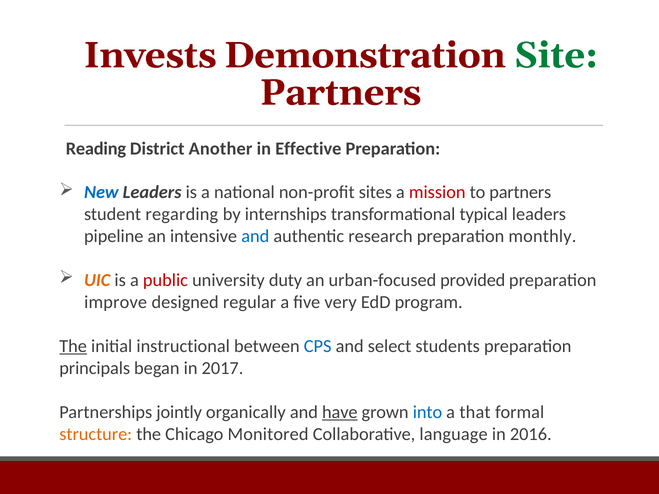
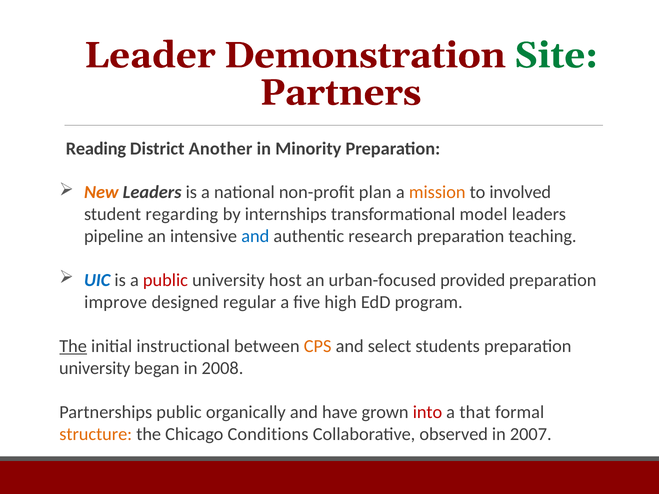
Invests: Invests -> Leader (150, 55)
Effective: Effective -> Minority (308, 149)
New colour: blue -> orange (101, 193)
sites: sites -> plan (375, 193)
mission colour: red -> orange (437, 193)
to partners: partners -> involved (520, 193)
typical: typical -> model (483, 215)
monthly: monthly -> teaching (543, 236)
UIC colour: orange -> blue (97, 280)
duty: duty -> host (285, 280)
very: very -> high (341, 302)
CPS colour: blue -> orange (318, 346)
principals: principals -> university (95, 368)
2017: 2017 -> 2008 (223, 368)
Partnerships jointly: jointly -> public (179, 412)
have underline: present -> none (340, 412)
into colour: blue -> red (427, 412)
Monitored: Monitored -> Conditions (268, 434)
language: language -> observed (454, 434)
2016: 2016 -> 2007 (531, 434)
